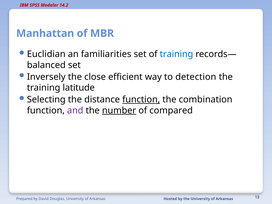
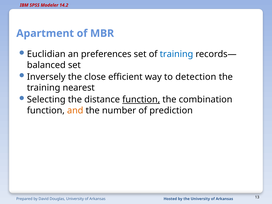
Manhattan: Manhattan -> Apartment (45, 33)
familiarities: familiarities -> preferences (106, 54)
latitude: latitude -> nearest (79, 88)
and colour: purple -> orange (75, 110)
number underline: present -> none (119, 110)
compared: compared -> prediction (171, 110)
